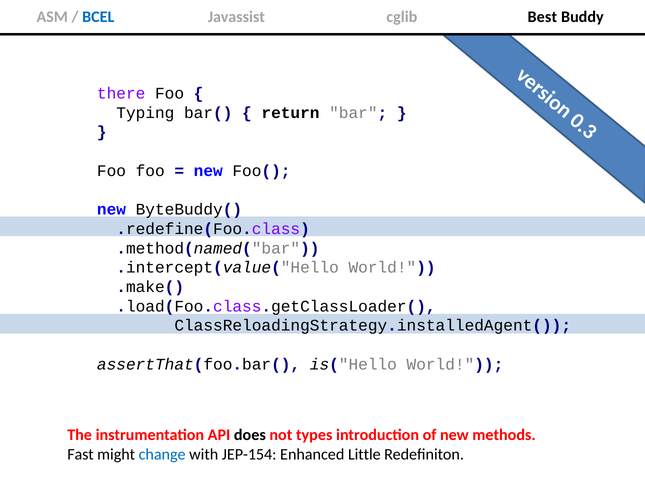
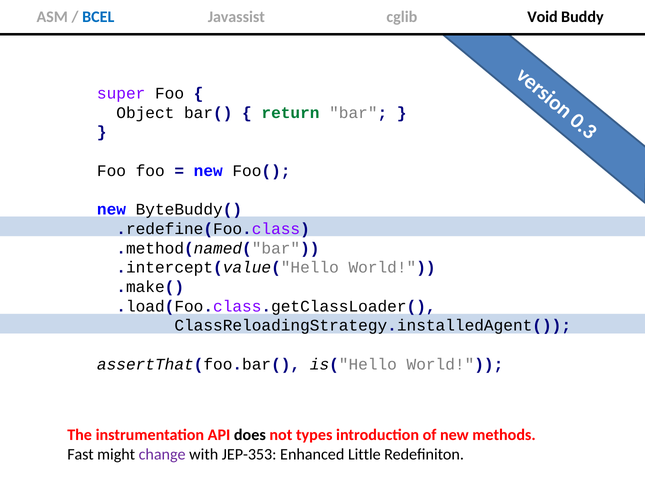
Best: Best -> Void (542, 17)
there: there -> super (121, 93)
Typing: Typing -> Object (145, 113)
return colour: black -> green (290, 113)
change colour: blue -> purple (162, 454)
JEP-154: JEP-154 -> JEP-353 (249, 454)
